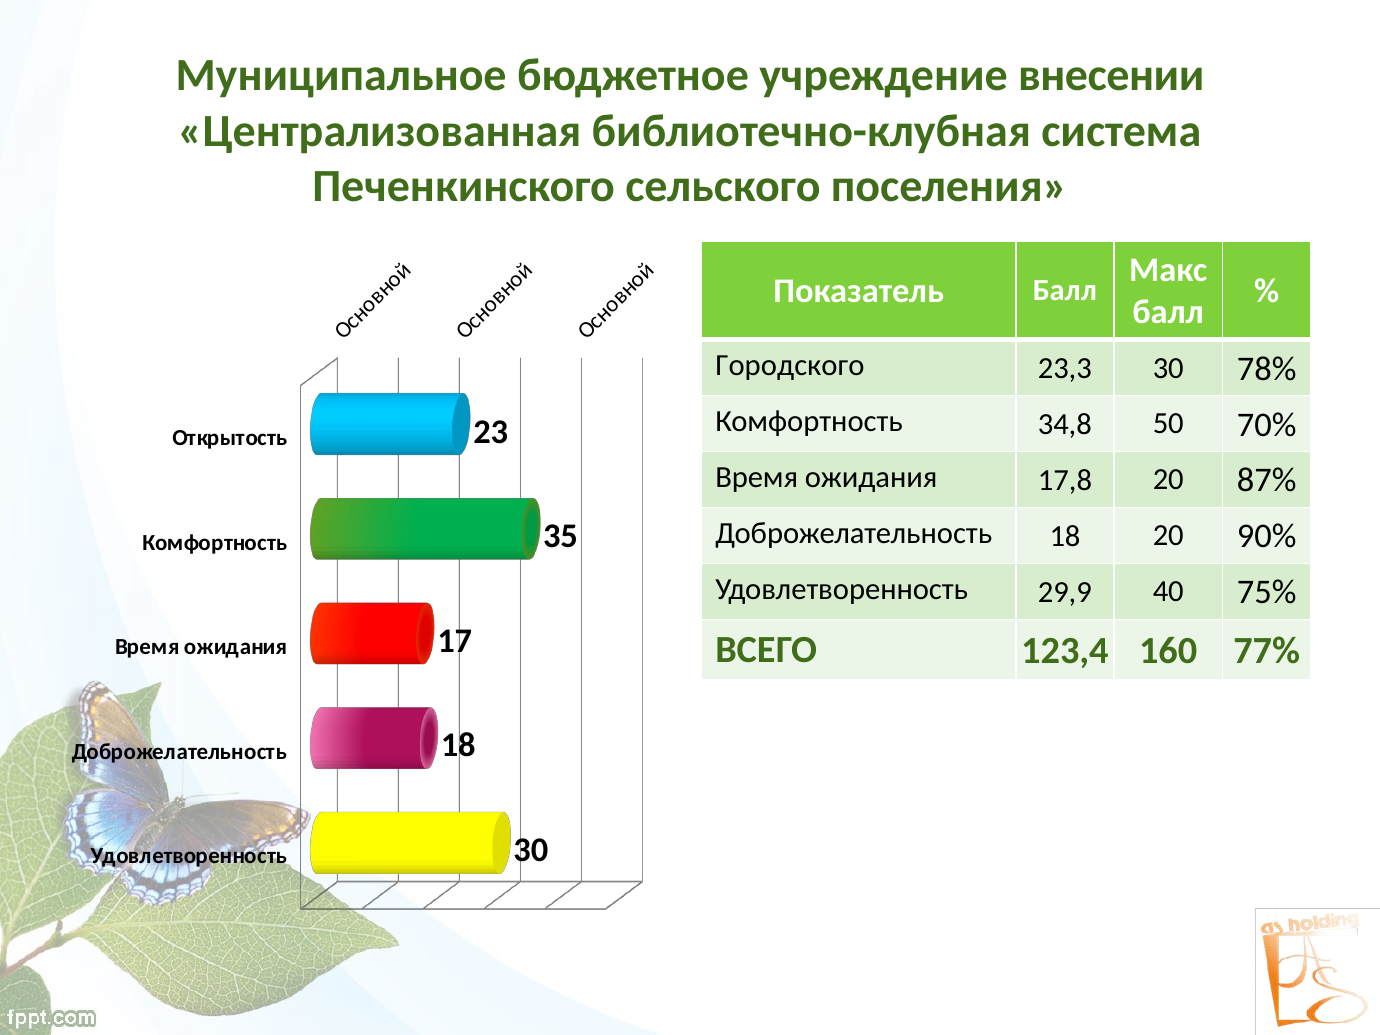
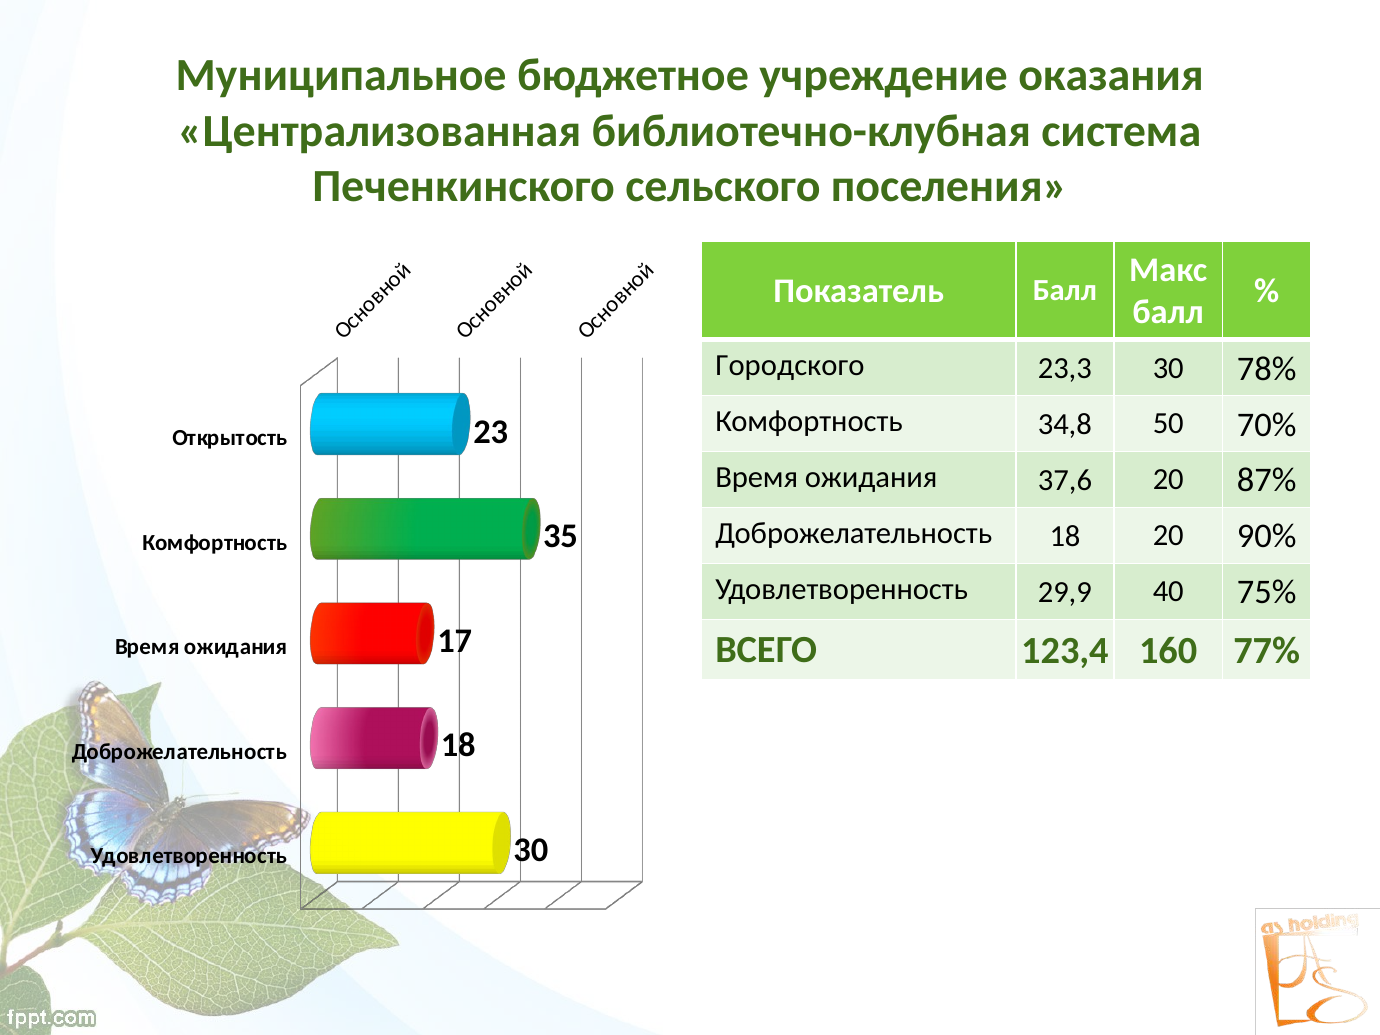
внесении: внесении -> оказания (1111, 76)
17,8: 17,8 -> 37,6 (1065, 481)
